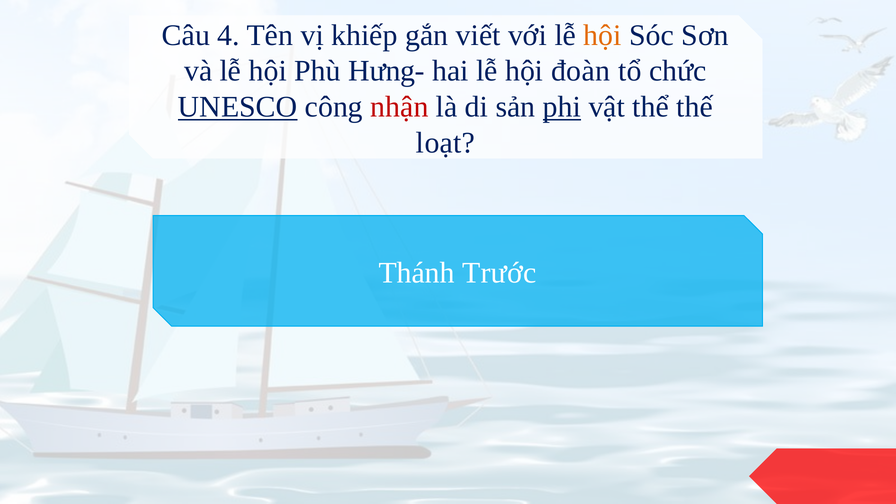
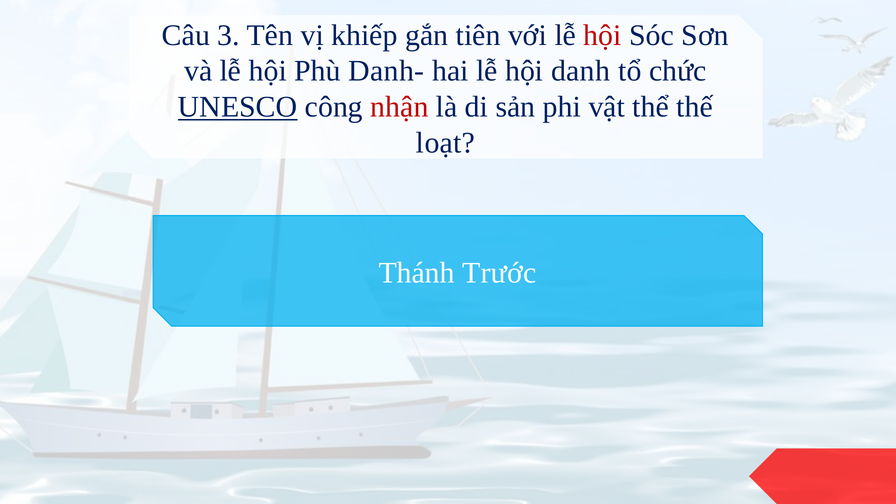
4: 4 -> 3 (229, 35)
viết: viết -> tiên (478, 35)
hội colour: orange -> red (603, 35)
Hưng-: Hưng- -> Danh- (386, 71)
đoàn: đoàn -> danh (581, 71)
phi underline: present -> none (562, 107)
